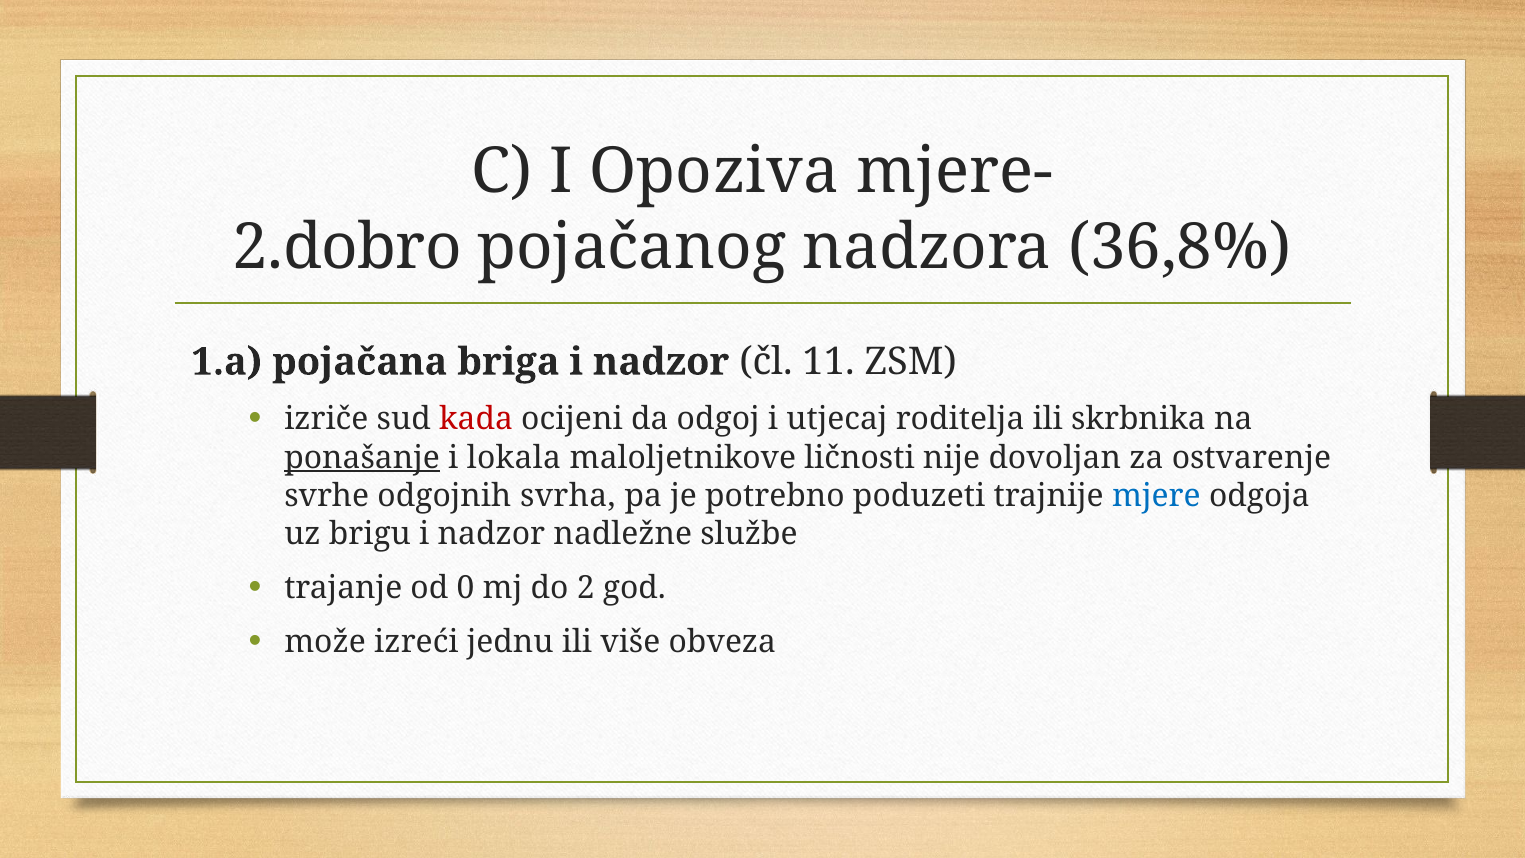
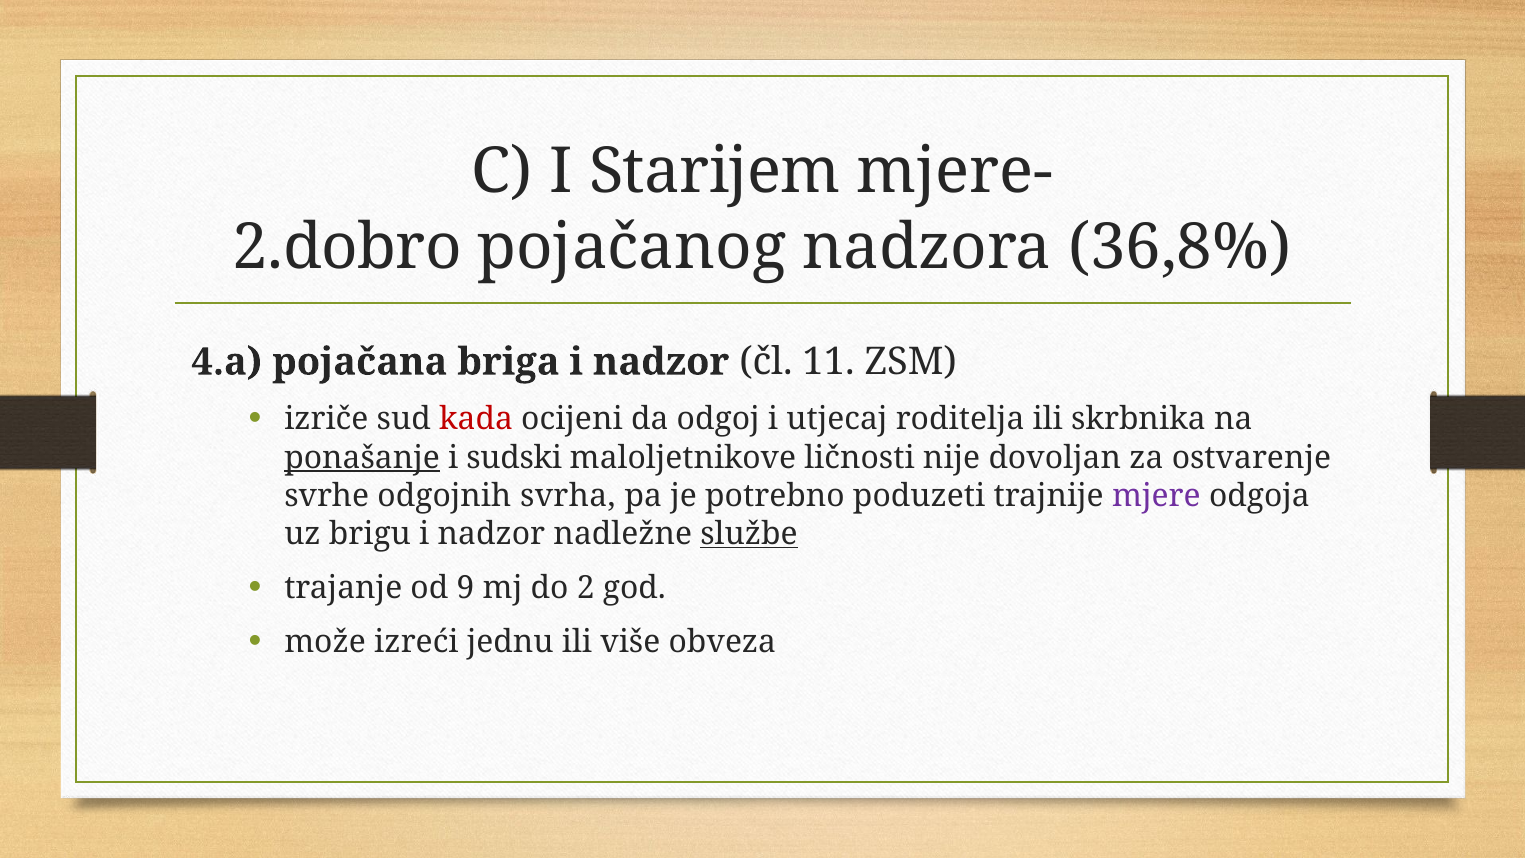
Opoziva: Opoziva -> Starijem (715, 171)
1.a: 1.a -> 4.a (227, 362)
lokala: lokala -> sudski (514, 457)
mjere colour: blue -> purple (1156, 496)
službe underline: none -> present (749, 534)
0: 0 -> 9 (466, 588)
